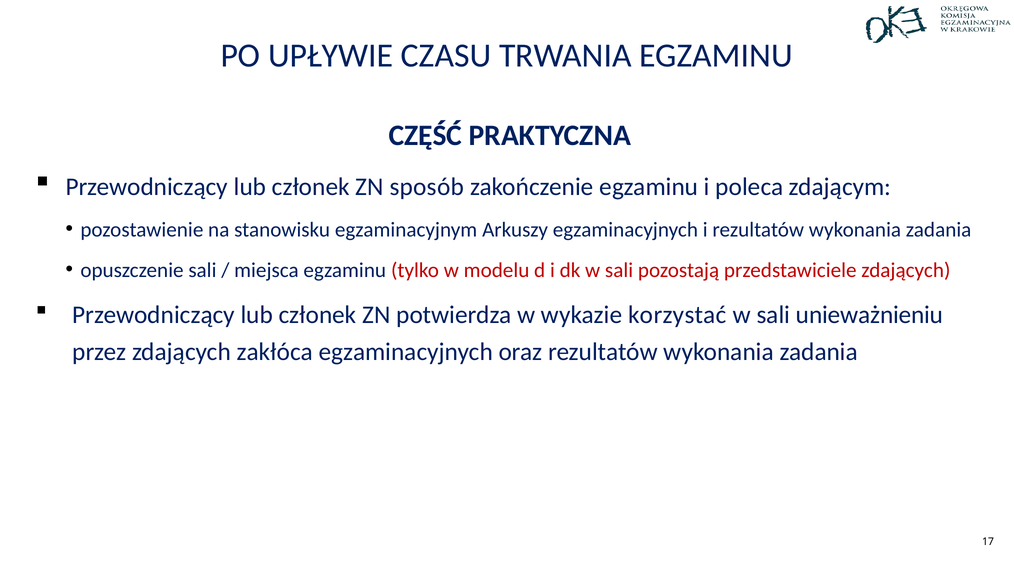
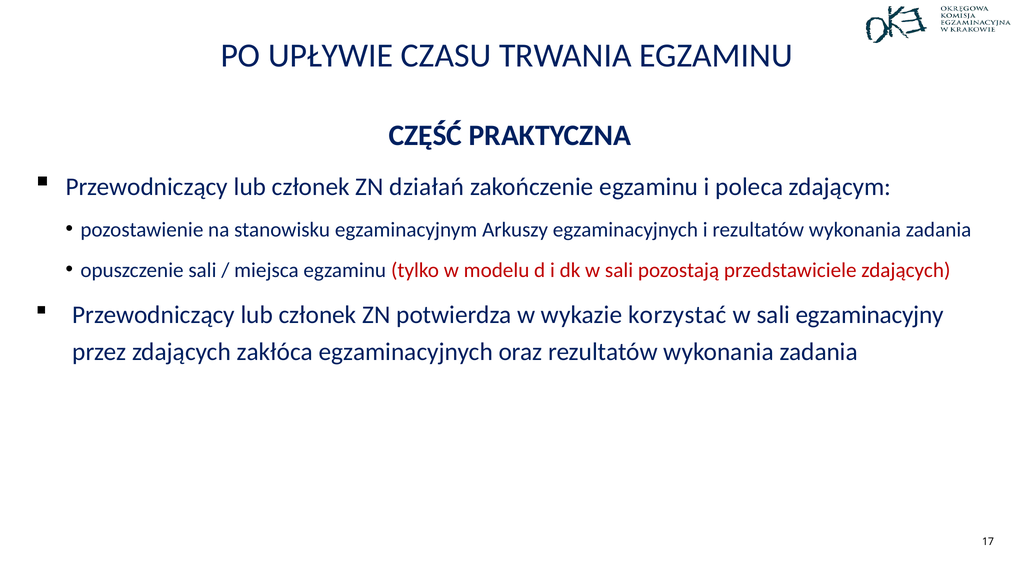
sposób: sposób -> działań (427, 187)
unieważnieniu: unieważnieniu -> egzaminacyjny (870, 315)
